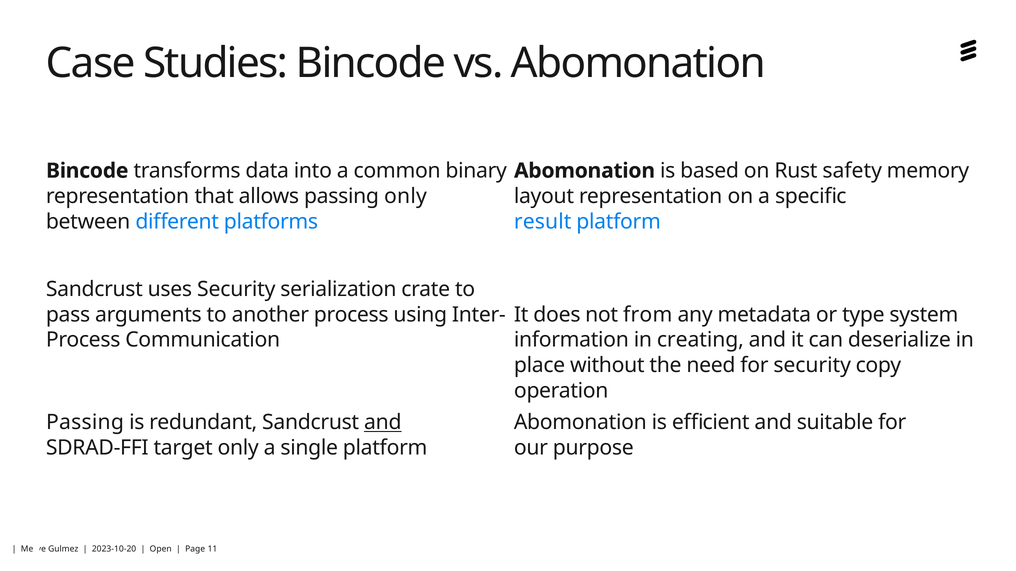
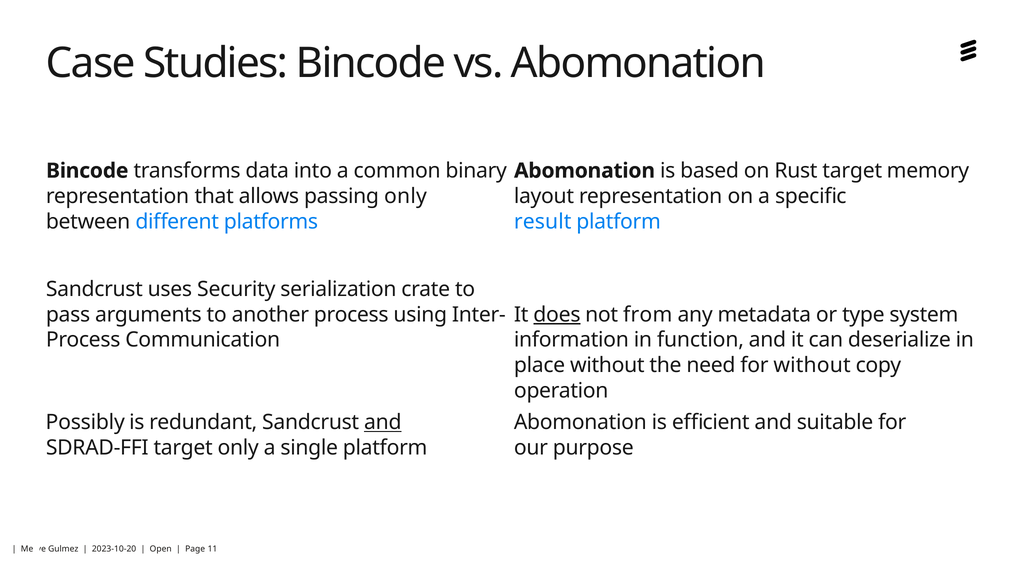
Rust safety: safety -> target (852, 171)
does underline: none -> present (557, 315)
creating: creating -> function (700, 340)
for security: security -> without (812, 366)
Passing: Passing -> Possibly (85, 423)
